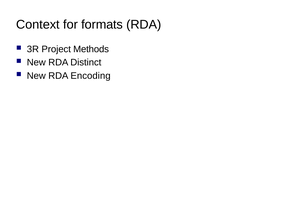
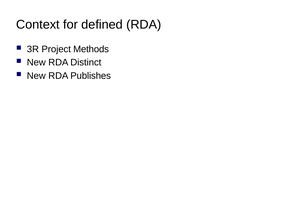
formats: formats -> defined (102, 25)
Encoding: Encoding -> Publishes (91, 76)
